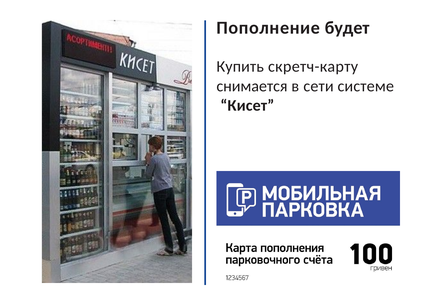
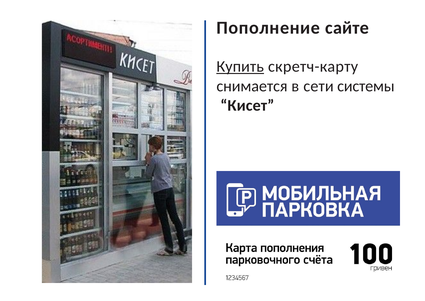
будет: будет -> сайте (347, 28)
Купить underline: none -> present (240, 66)
системе: системе -> системы (366, 86)
